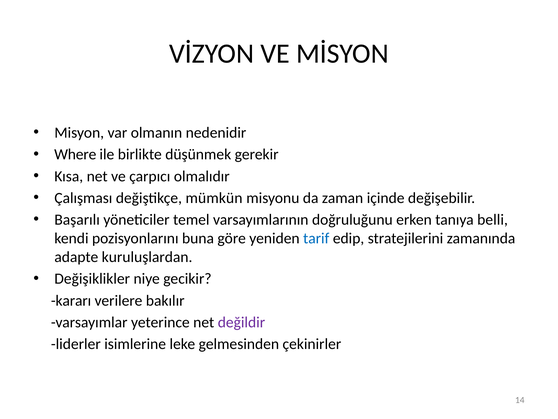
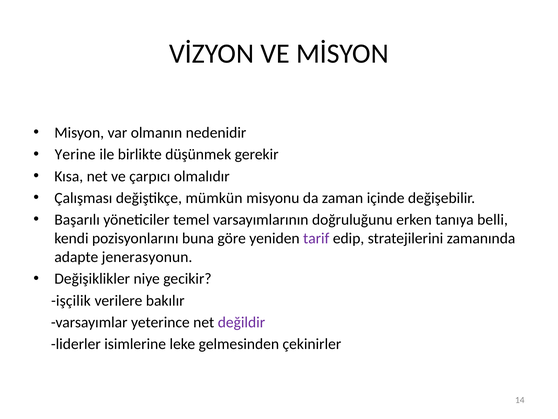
Where: Where -> Yerine (75, 154)
tarif colour: blue -> purple (316, 238)
kuruluşlardan: kuruluşlardan -> jenerasyonun (147, 257)
kararı: kararı -> işçilik (71, 300)
